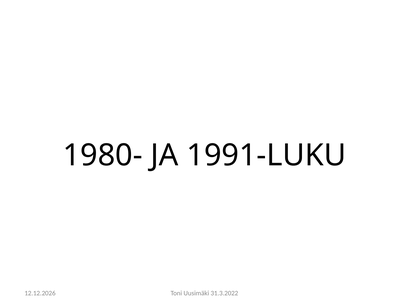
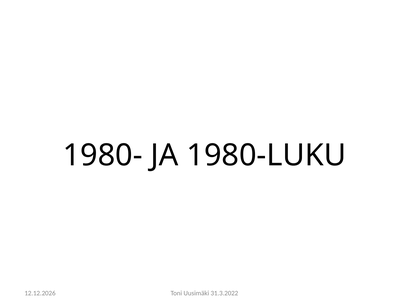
1991-LUKU: 1991-LUKU -> 1980-LUKU (266, 155)
